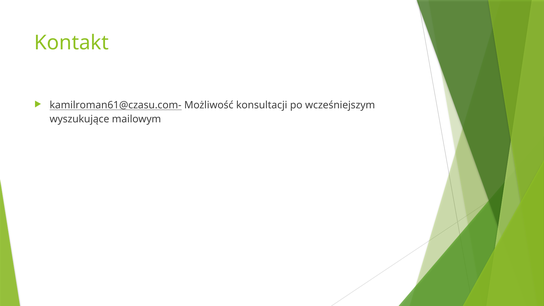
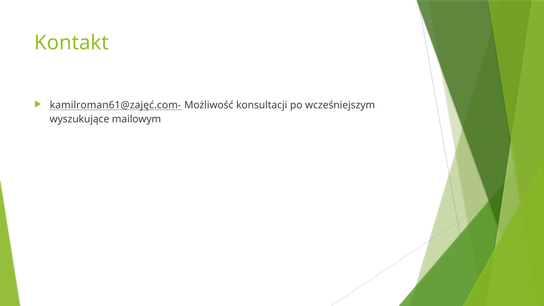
kamilroman61@czasu.com-: kamilroman61@czasu.com- -> kamilroman61@zajęć.com- (115, 105)
